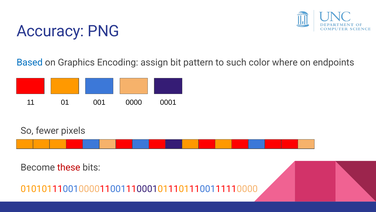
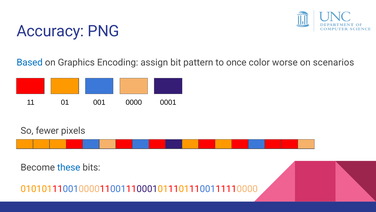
such: such -> once (236, 62)
where: where -> worse (285, 62)
endpoints: endpoints -> scenarios (334, 62)
these colour: red -> blue (69, 167)
